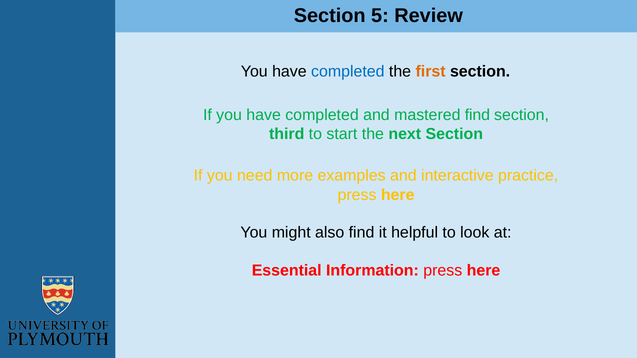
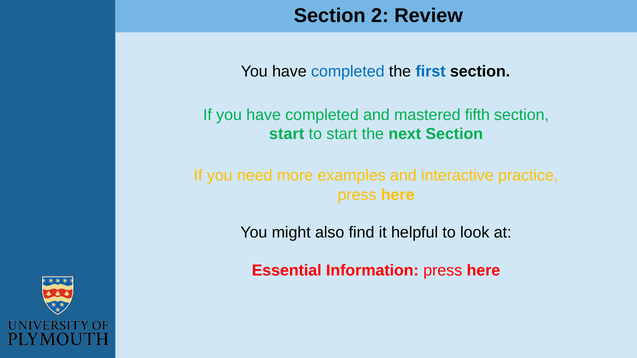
5: 5 -> 2 (380, 16)
first colour: orange -> blue (431, 71)
mastered find: find -> fifth (477, 115)
third: third -> start (287, 134)
